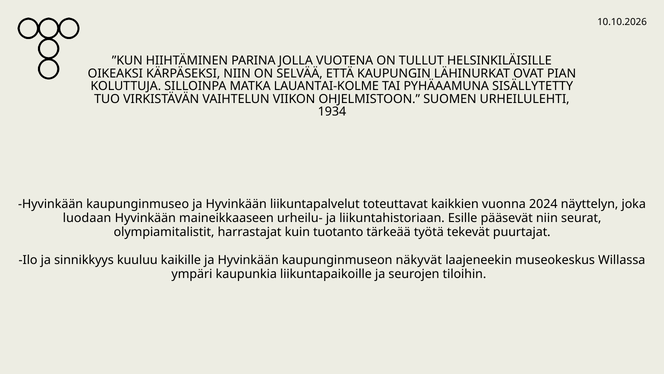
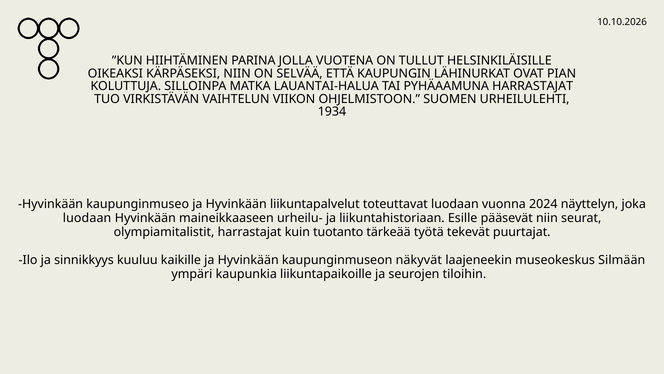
LAUANTAI-KOLME: LAUANTAI-KOLME -> LAUANTAI-HALUA (326, 86)
PYHÄAAMUNA SISÄLLYTETTY: SISÄLLYTETTY -> HARRASTAJAT (533, 86)
toteuttavat kaikkien: kaikkien -> luodaan (455, 204)
Willassa: Willassa -> Silmään (622, 260)
